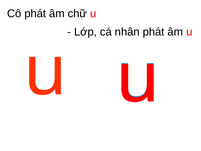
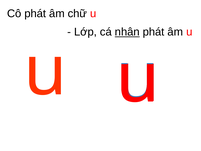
nhân underline: none -> present (127, 32)
